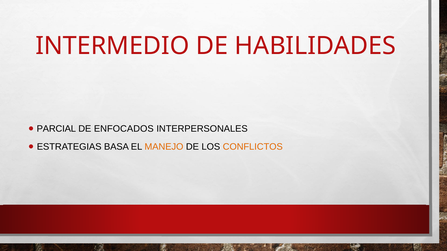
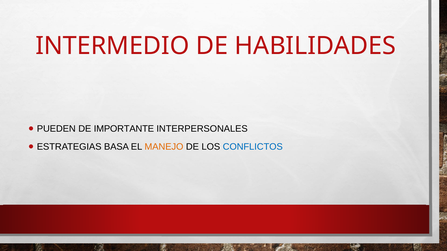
PARCIAL: PARCIAL -> PUEDEN (56, 129)
ENFOCADOS: ENFOCADOS -> IMPORTANTE (124, 129)
CONFLICTOS colour: orange -> blue (253, 147)
